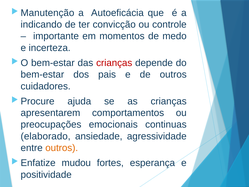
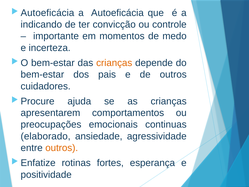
Manutenção: Manutenção -> Autoeficácia (47, 13)
crianças colour: red -> orange (114, 63)
mudou: mudou -> rotinas (76, 163)
